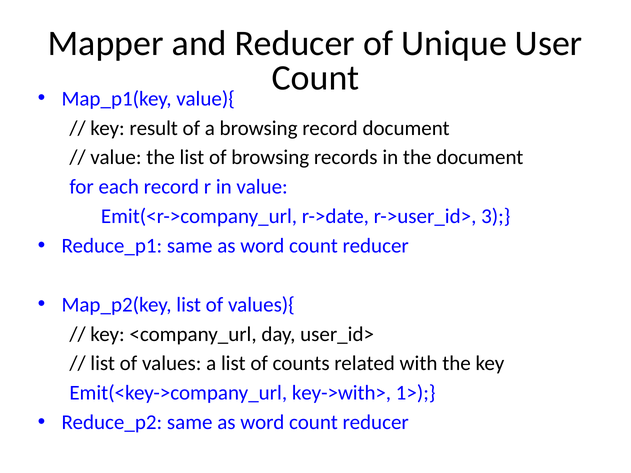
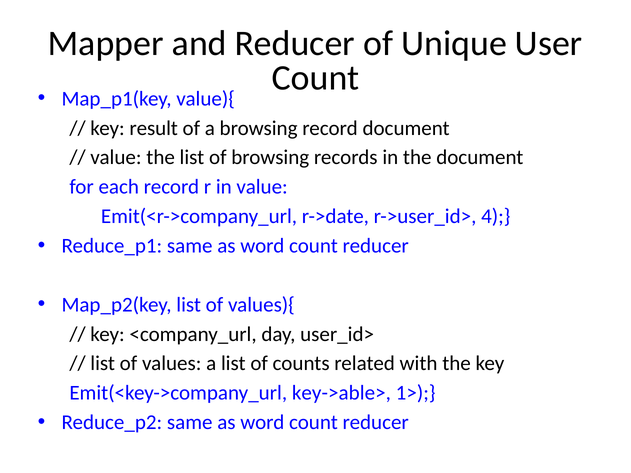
3: 3 -> 4 (496, 217)
key->with>: key->with> -> key->able> (341, 393)
